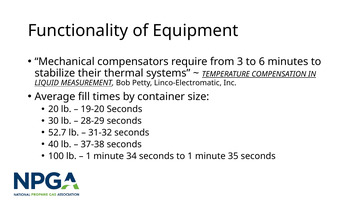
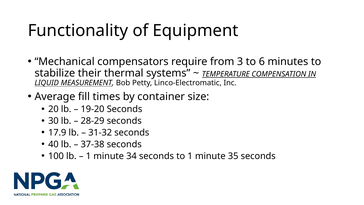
52.7: 52.7 -> 17.9 (57, 132)
